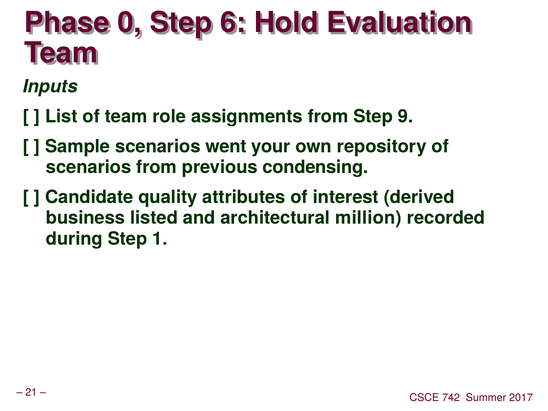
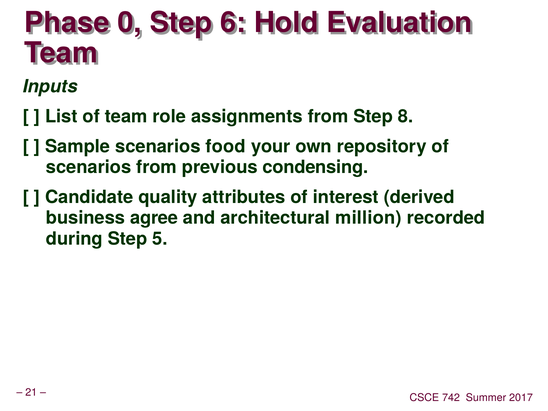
9: 9 -> 8 (406, 116)
went: went -> food (226, 146)
listed: listed -> agree (154, 218)
1: 1 -> 5 (160, 239)
